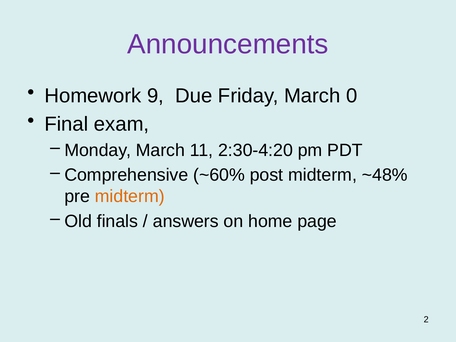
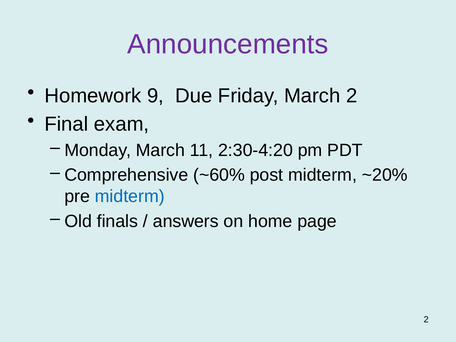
March 0: 0 -> 2 (352, 96)
~48%: ~48% -> ~20% (385, 175)
midterm colour: orange -> blue (130, 196)
